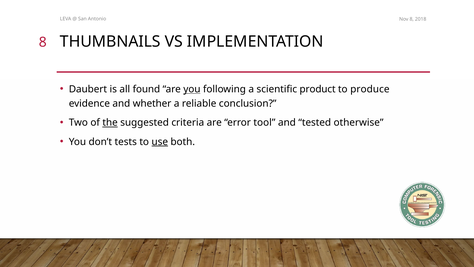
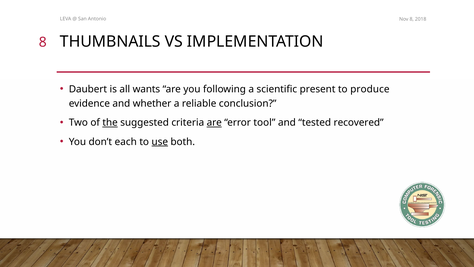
found: found -> wants (146, 89)
you underline: present -> none (192, 89)
product: product -> present (318, 89)
are underline: none -> present (214, 123)
otherwise: otherwise -> recovered (359, 123)
tests: tests -> each (126, 142)
